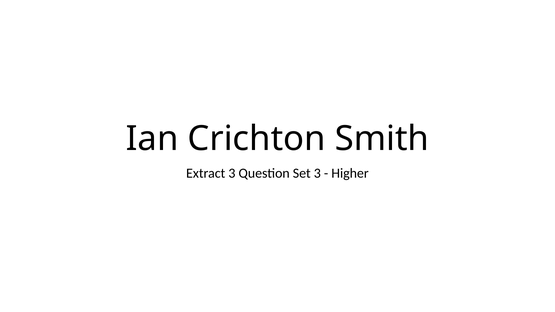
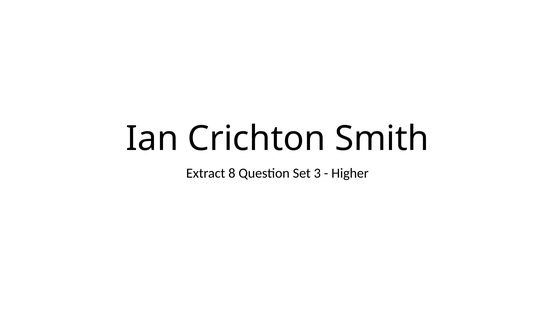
Extract 3: 3 -> 8 (232, 173)
